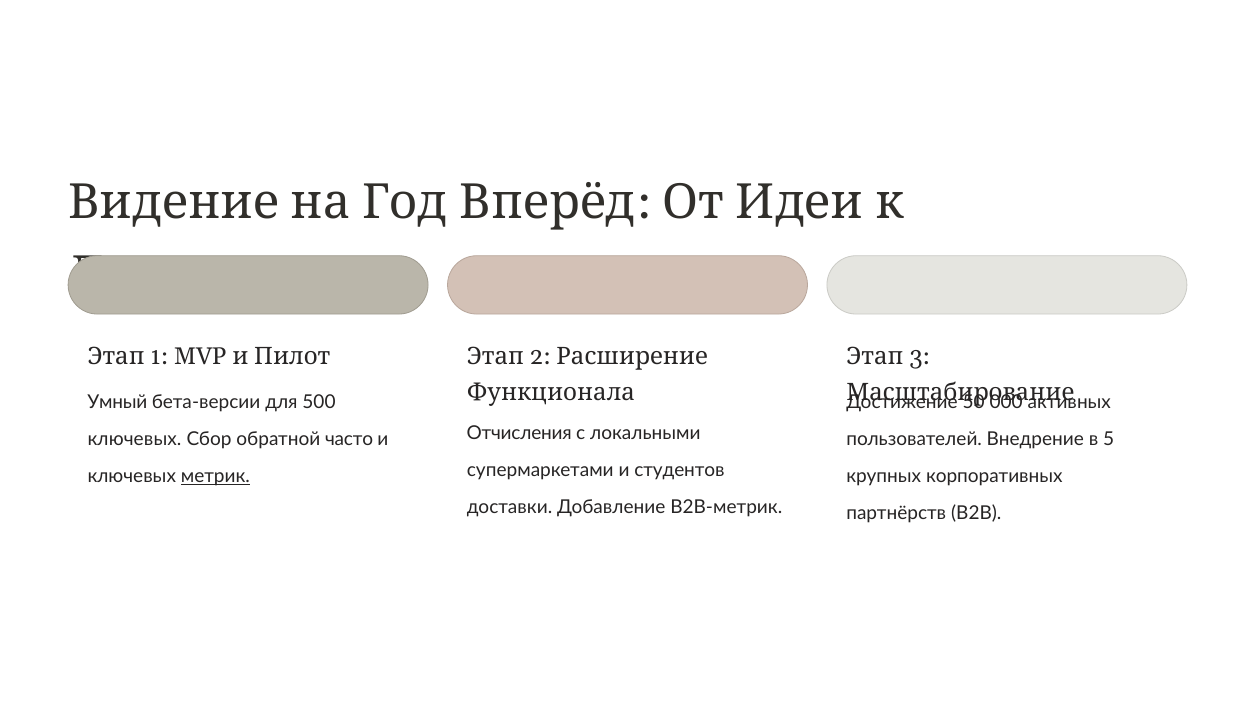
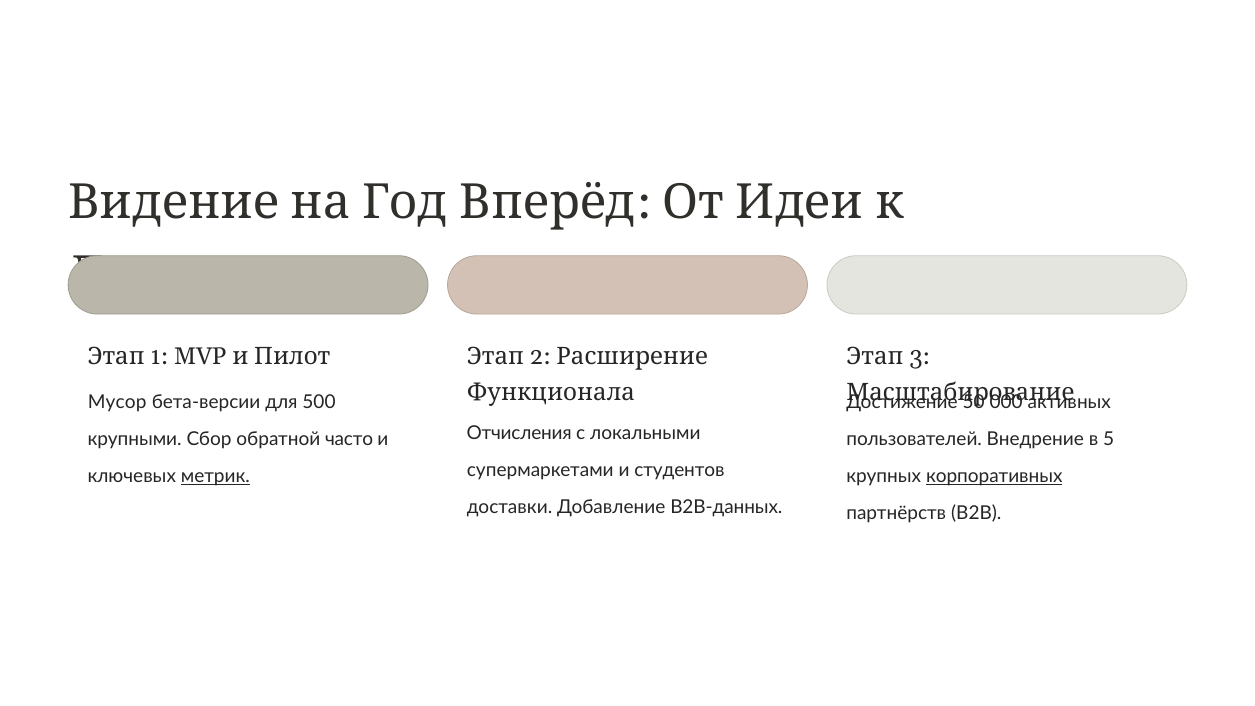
Умный: Умный -> Мусор (117, 402)
ключевых: ключевых -> крупными (135, 439)
корпоративных underline: none -> present (994, 476)
B2B-метрик: B2B-метрик -> B2B-данных (726, 507)
